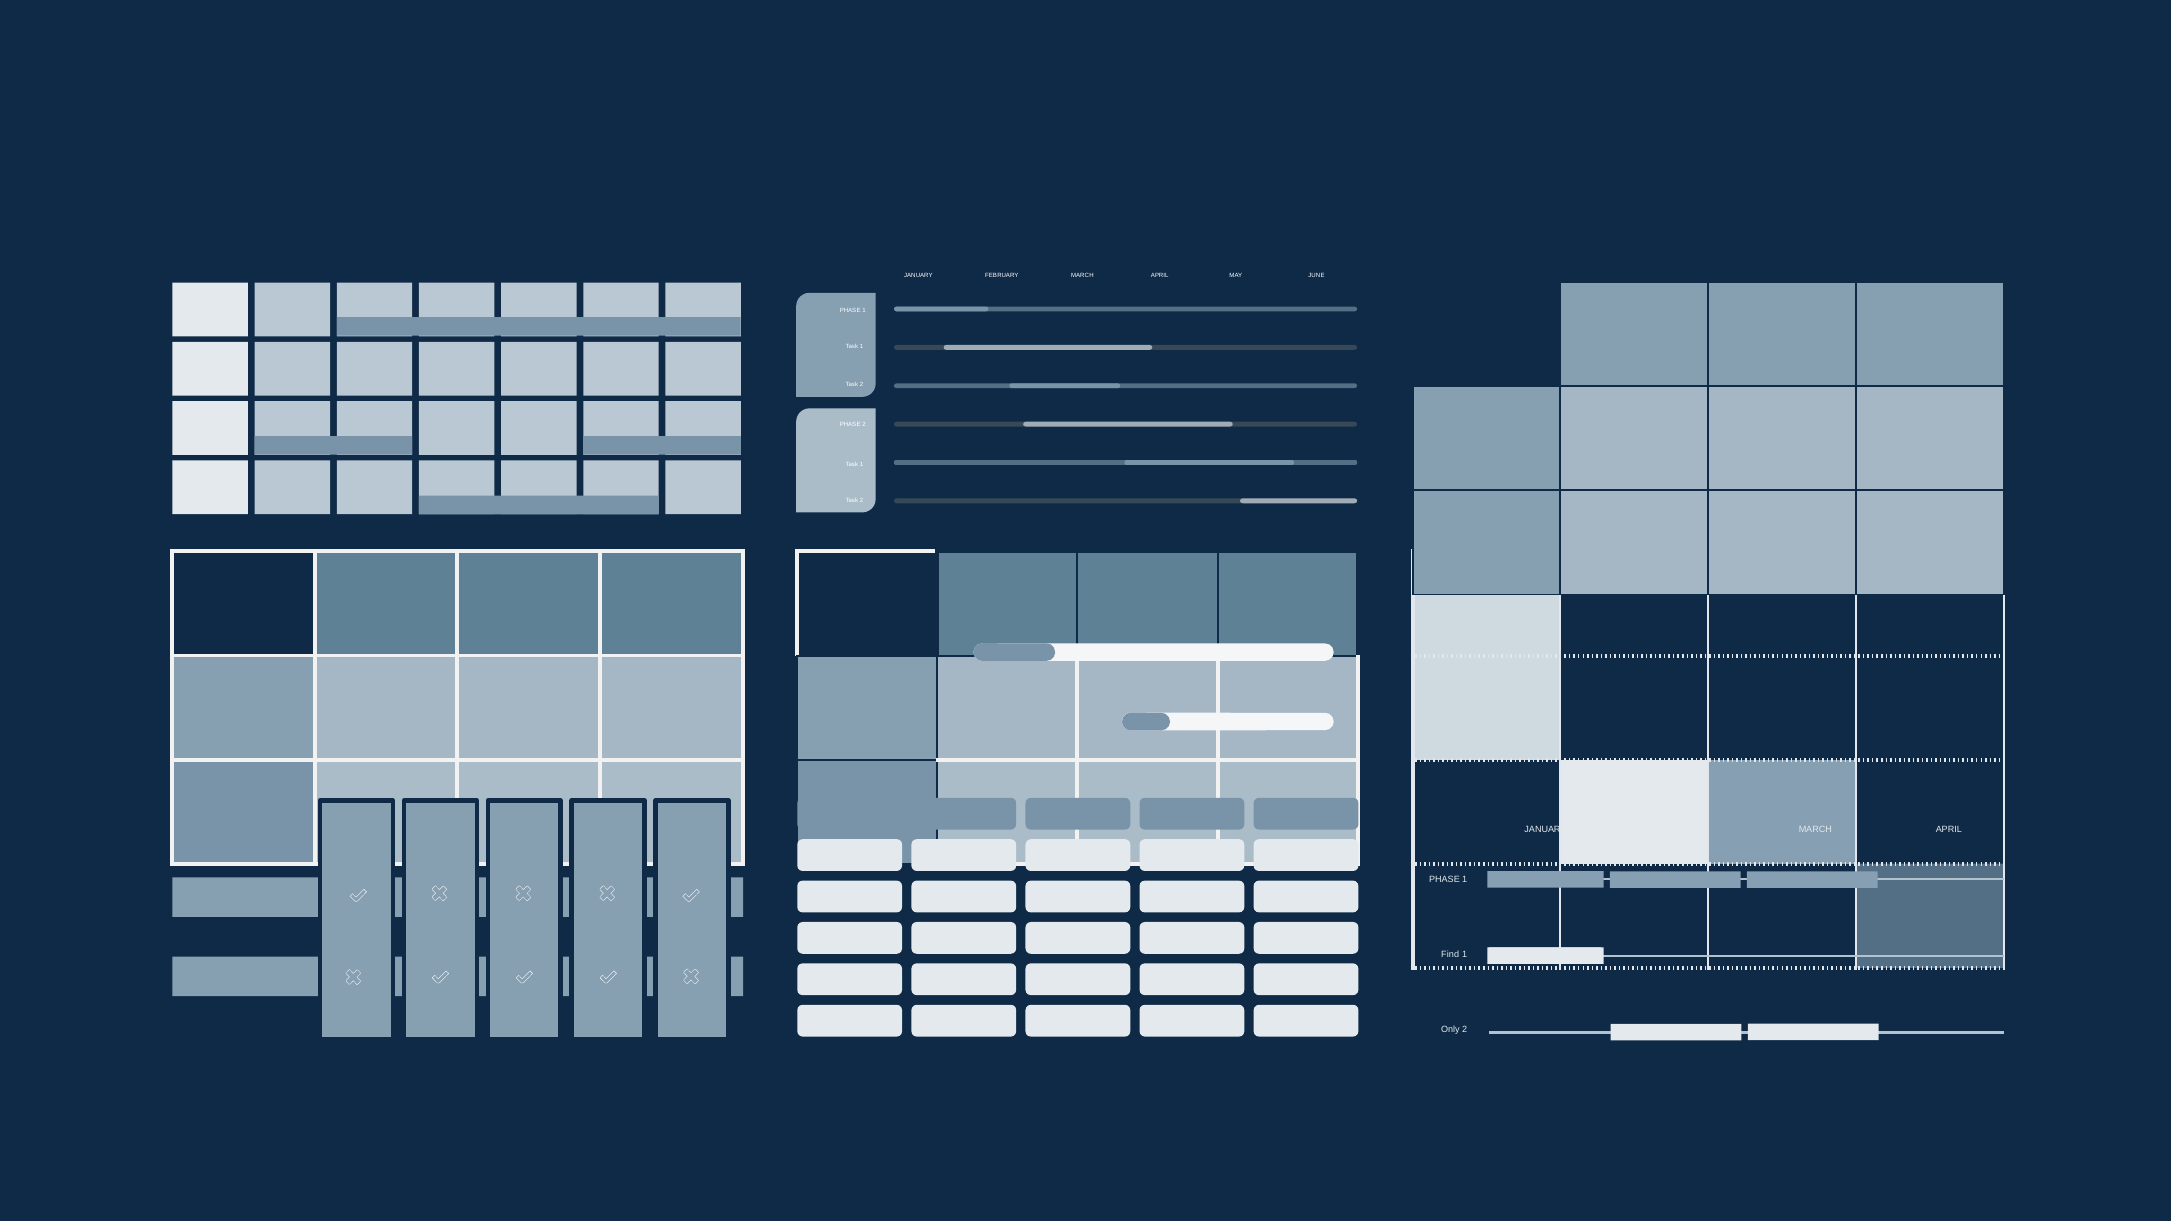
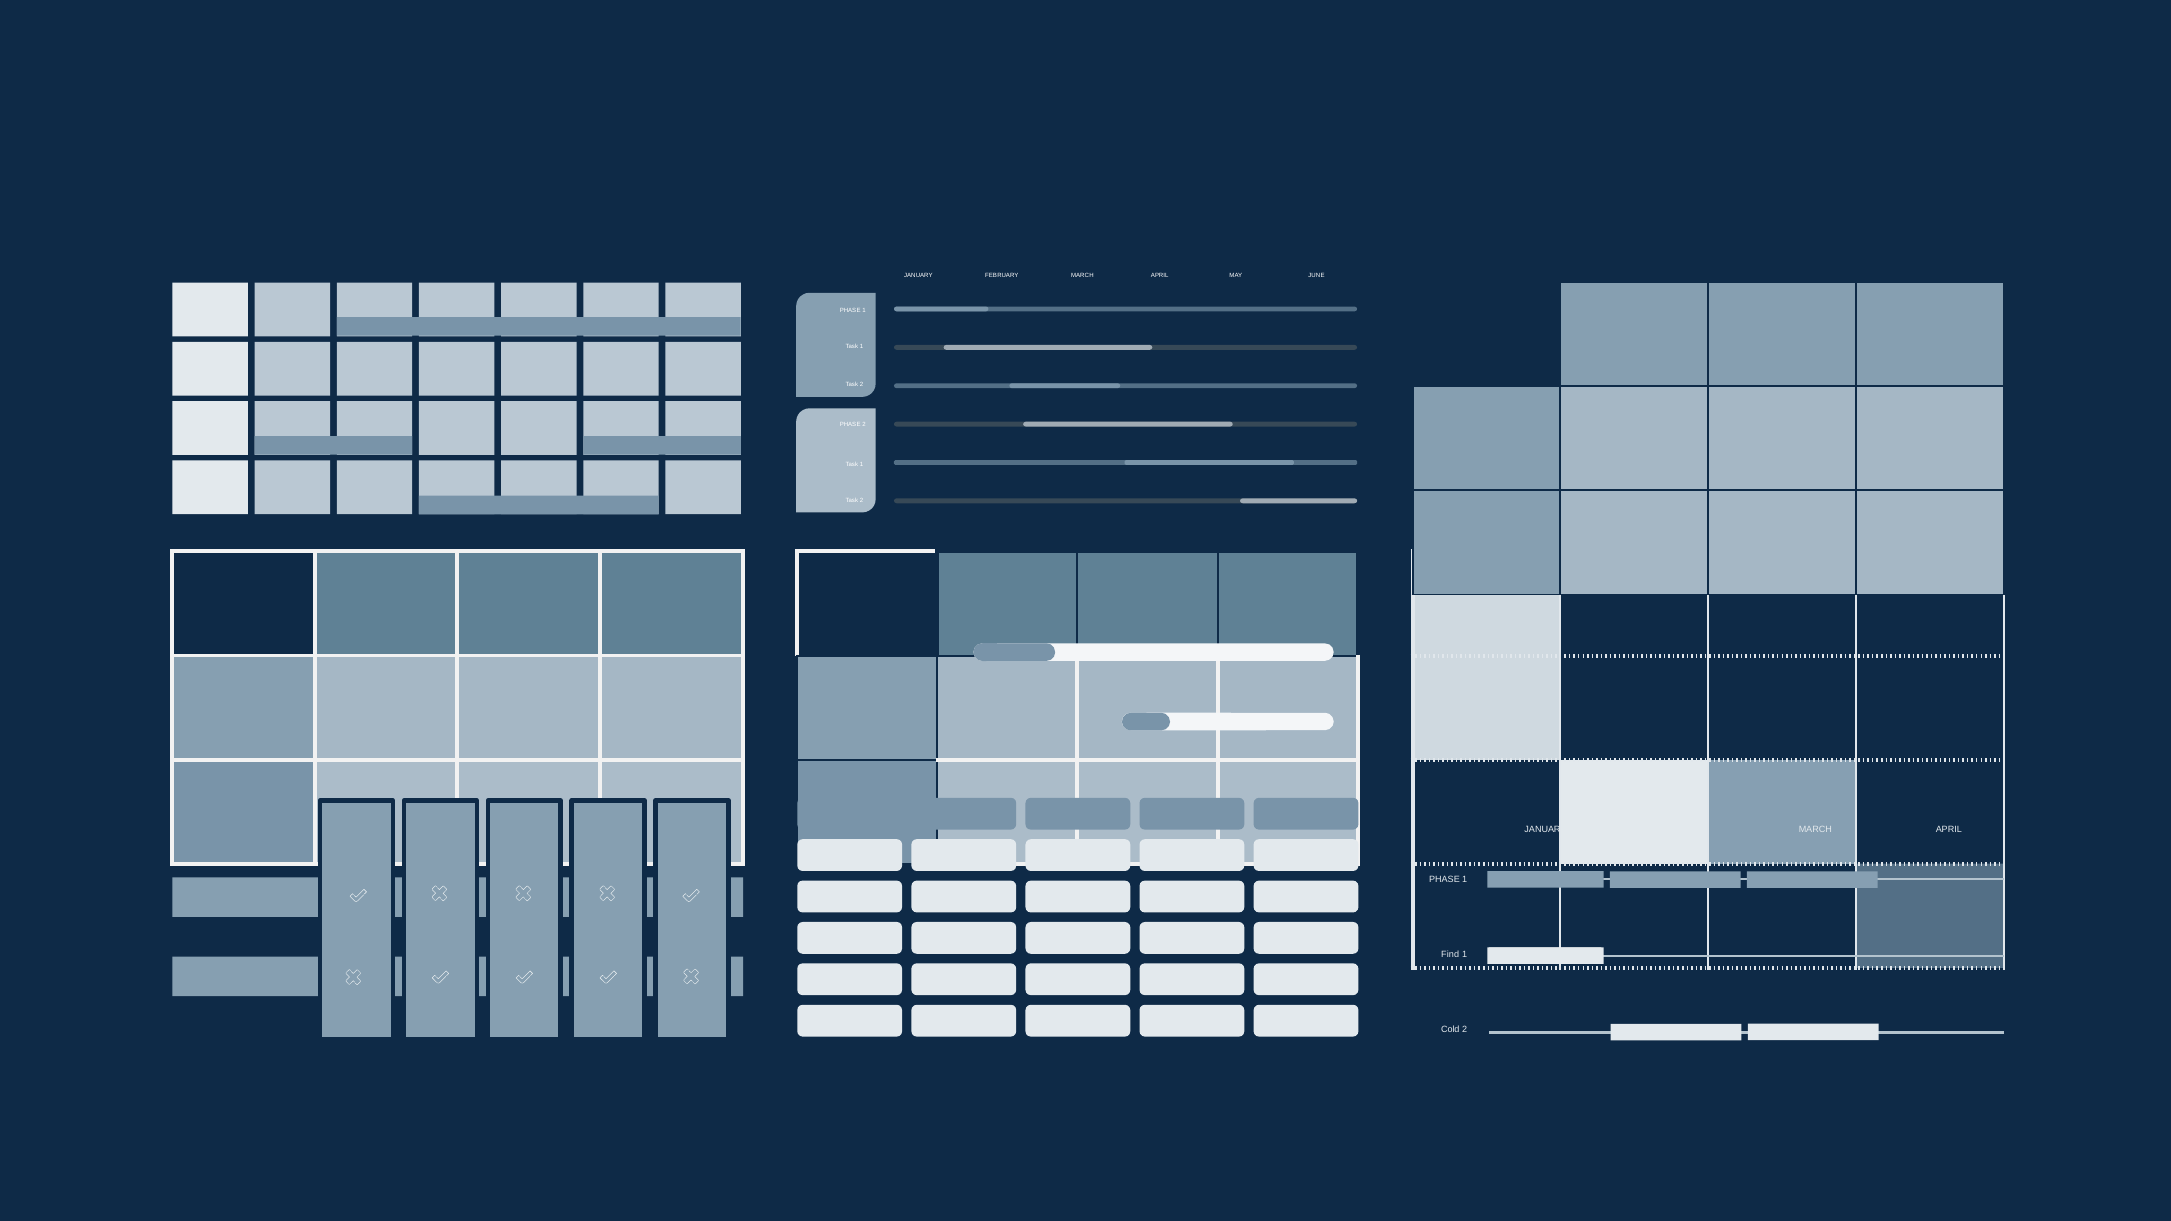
Only: Only -> Cold (1450, 1030)
